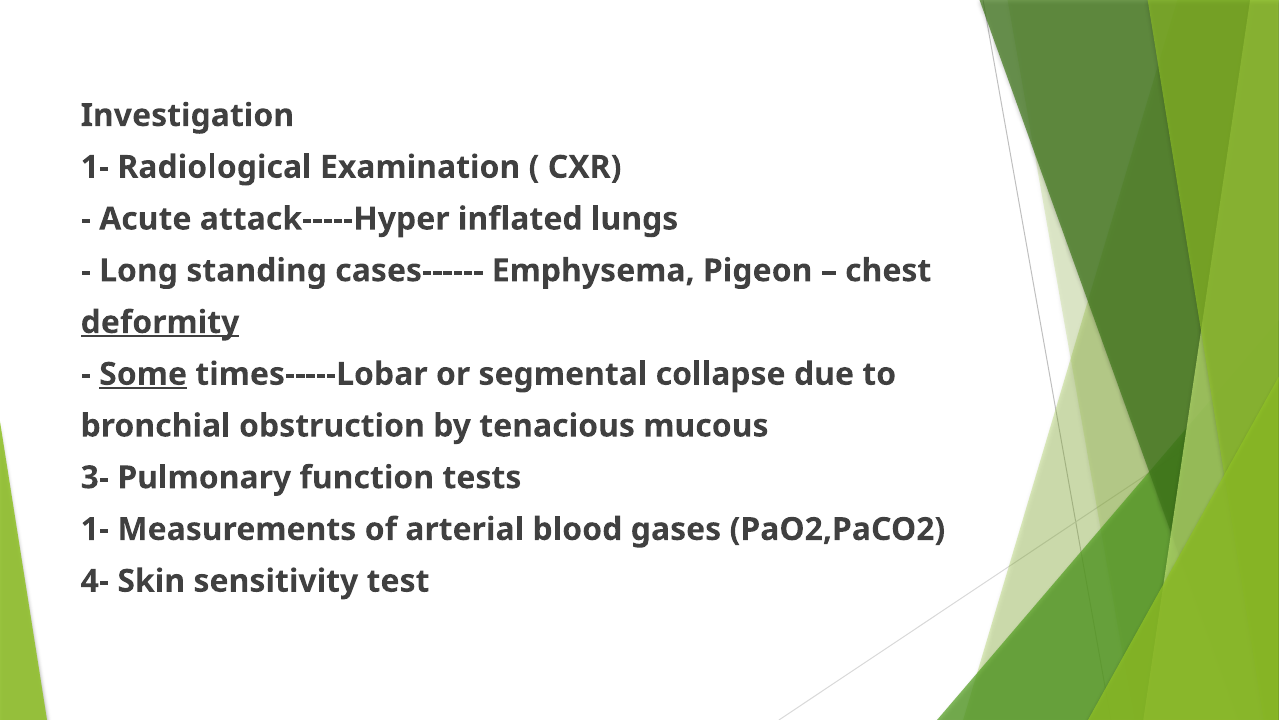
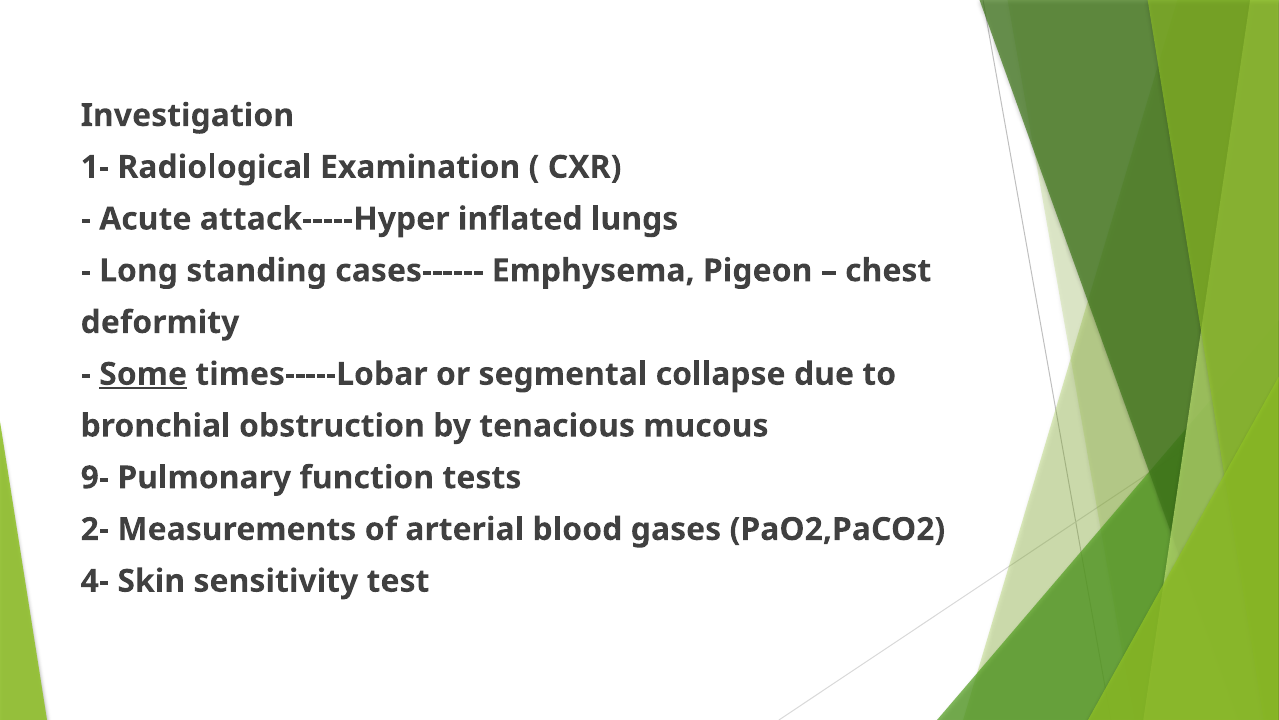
deformity underline: present -> none (160, 322)
3-: 3- -> 9- (95, 477)
1-: 1- -> 2- (95, 529)
